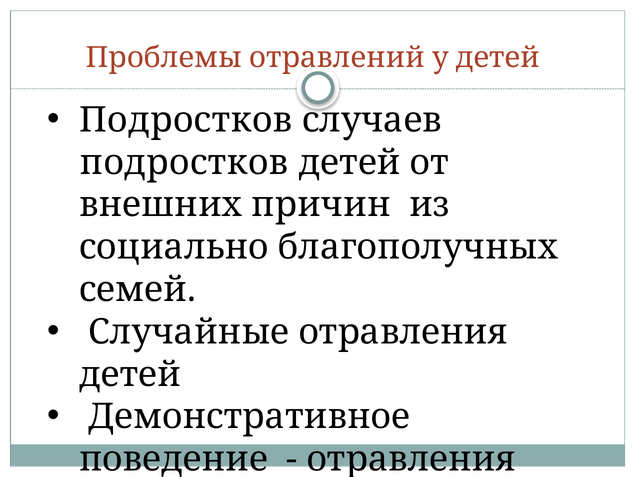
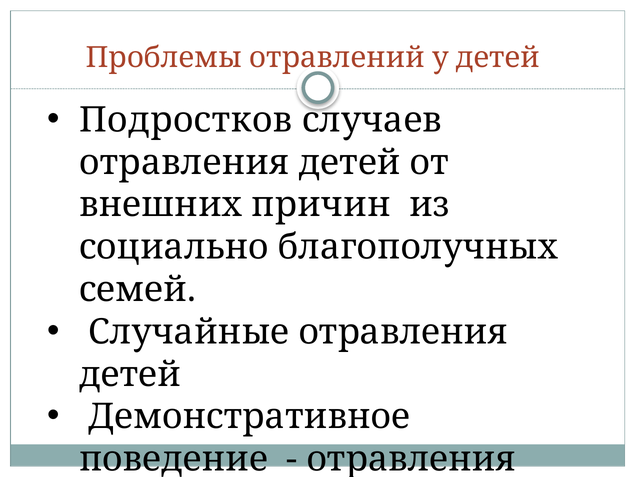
подростков: подростков -> отравления (184, 162)
